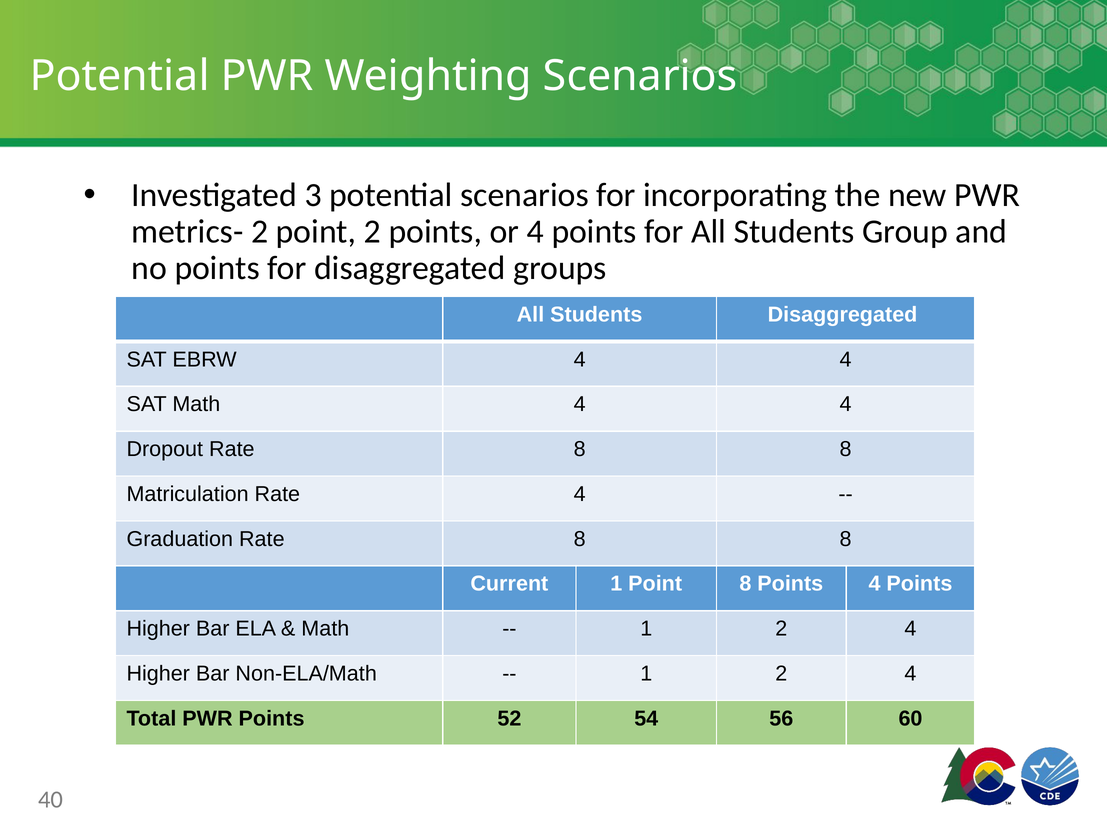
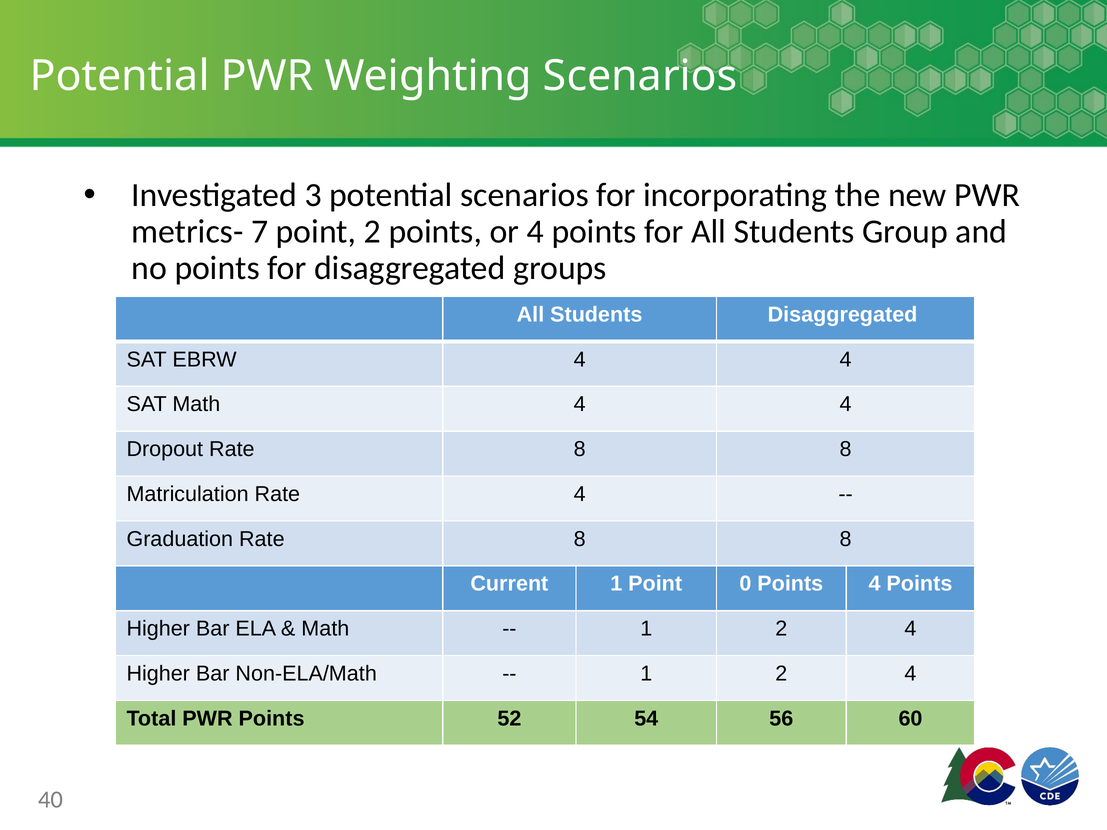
metrics- 2: 2 -> 7 (260, 232)
Point 8: 8 -> 0 (745, 584)
